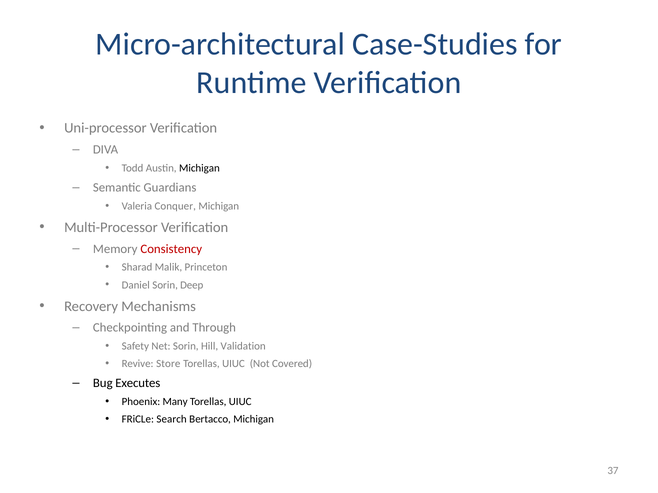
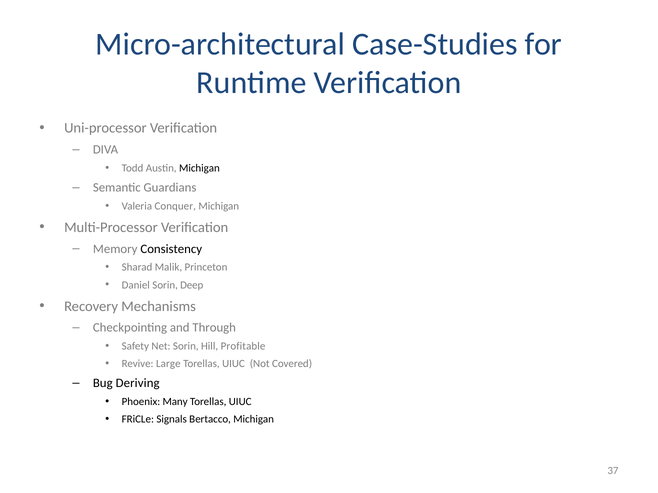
Consistency colour: red -> black (171, 249)
Validation: Validation -> Profitable (243, 347)
Store: Store -> Large (168, 364)
Executes: Executes -> Deriving (138, 384)
Search: Search -> Signals (172, 420)
